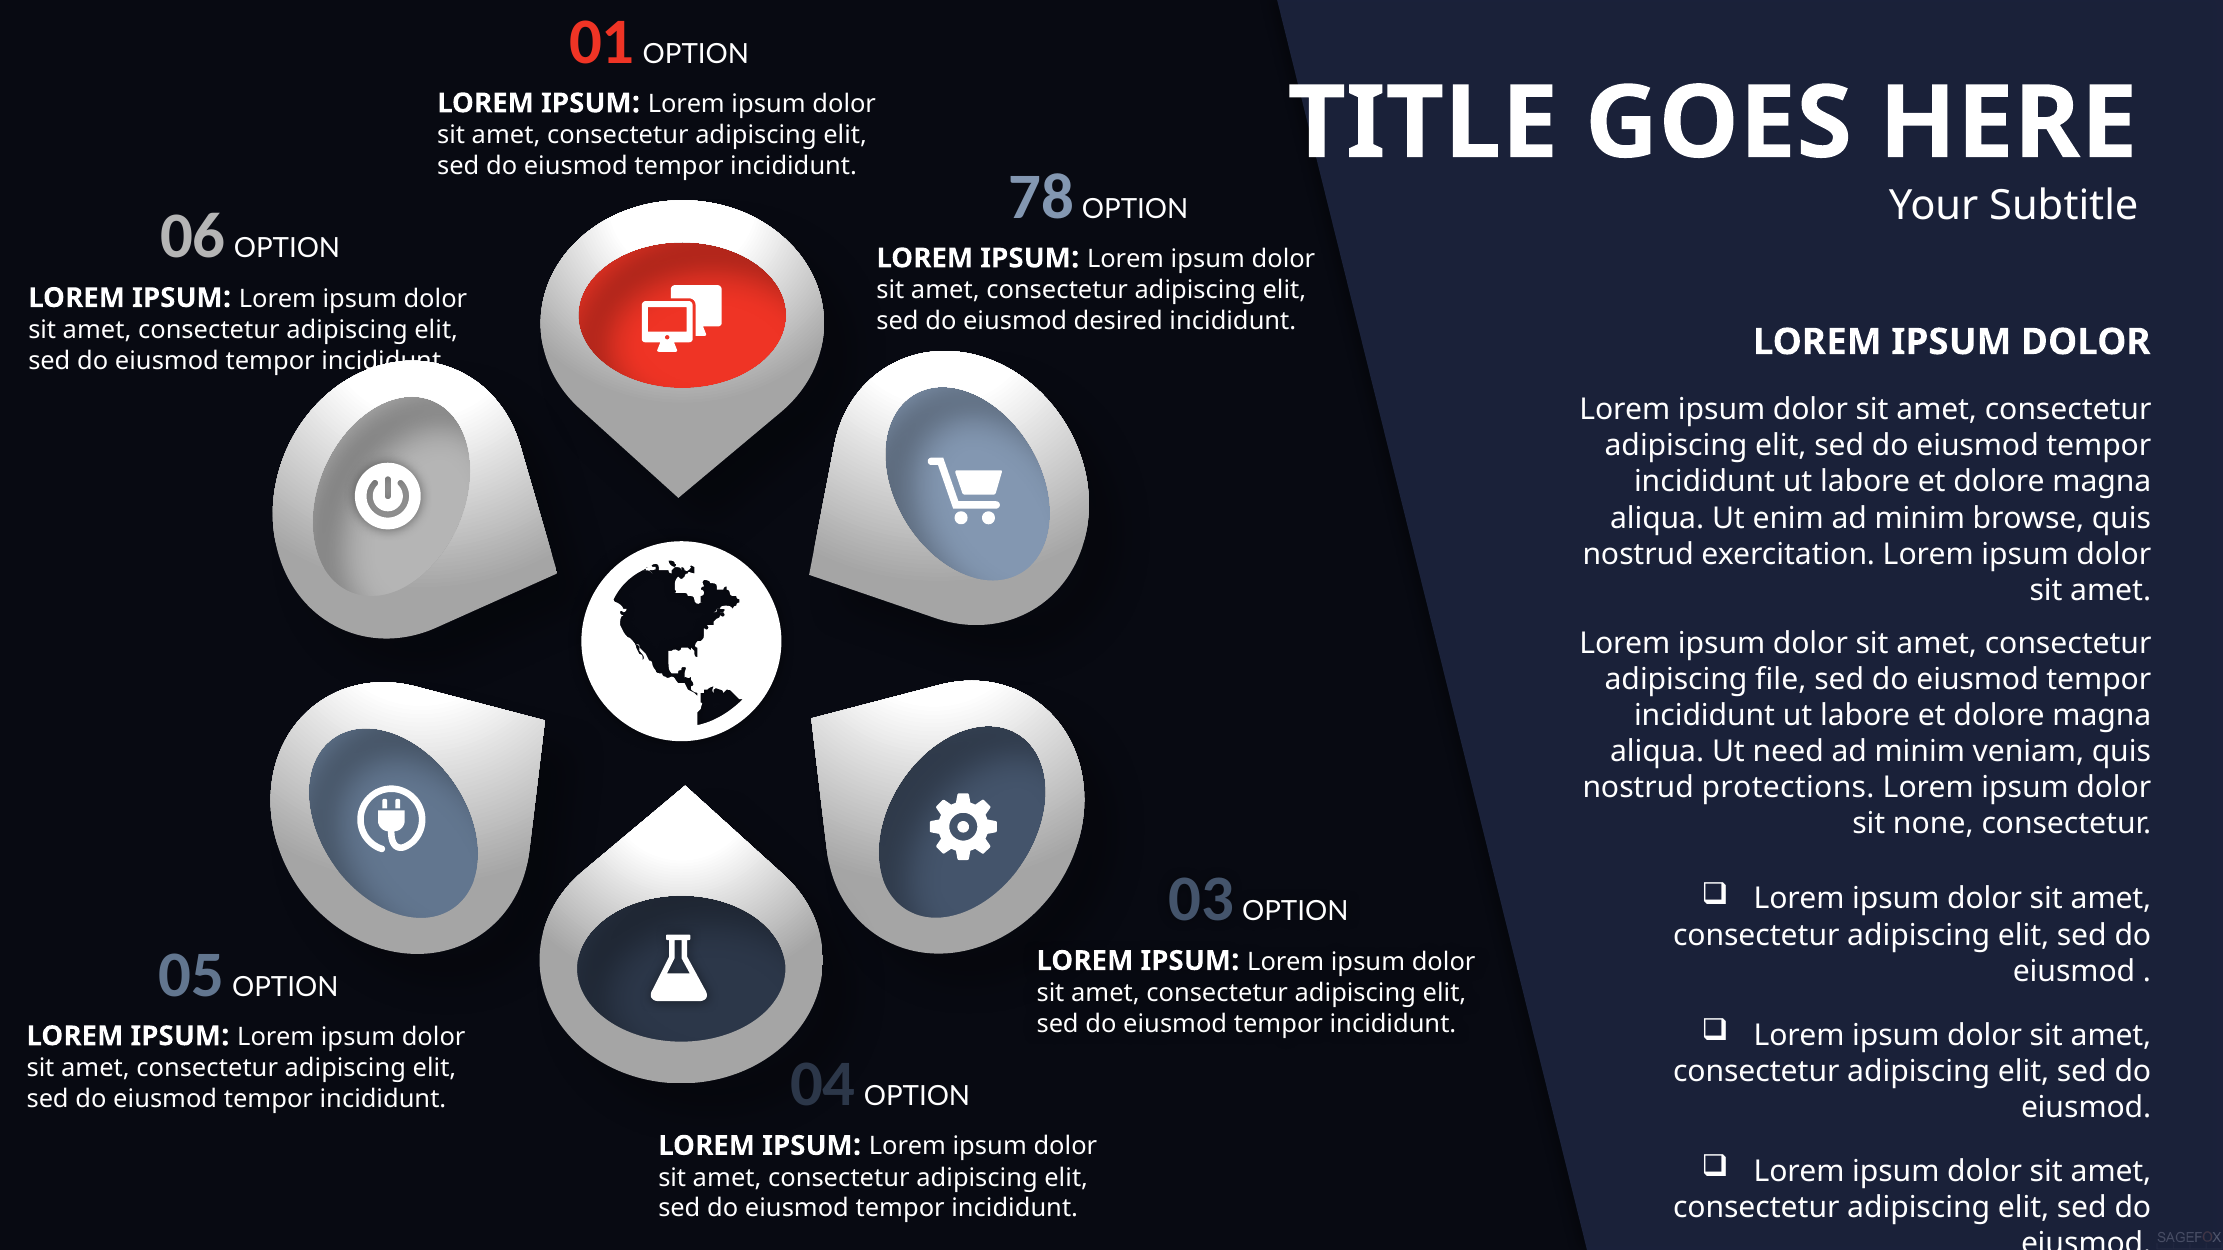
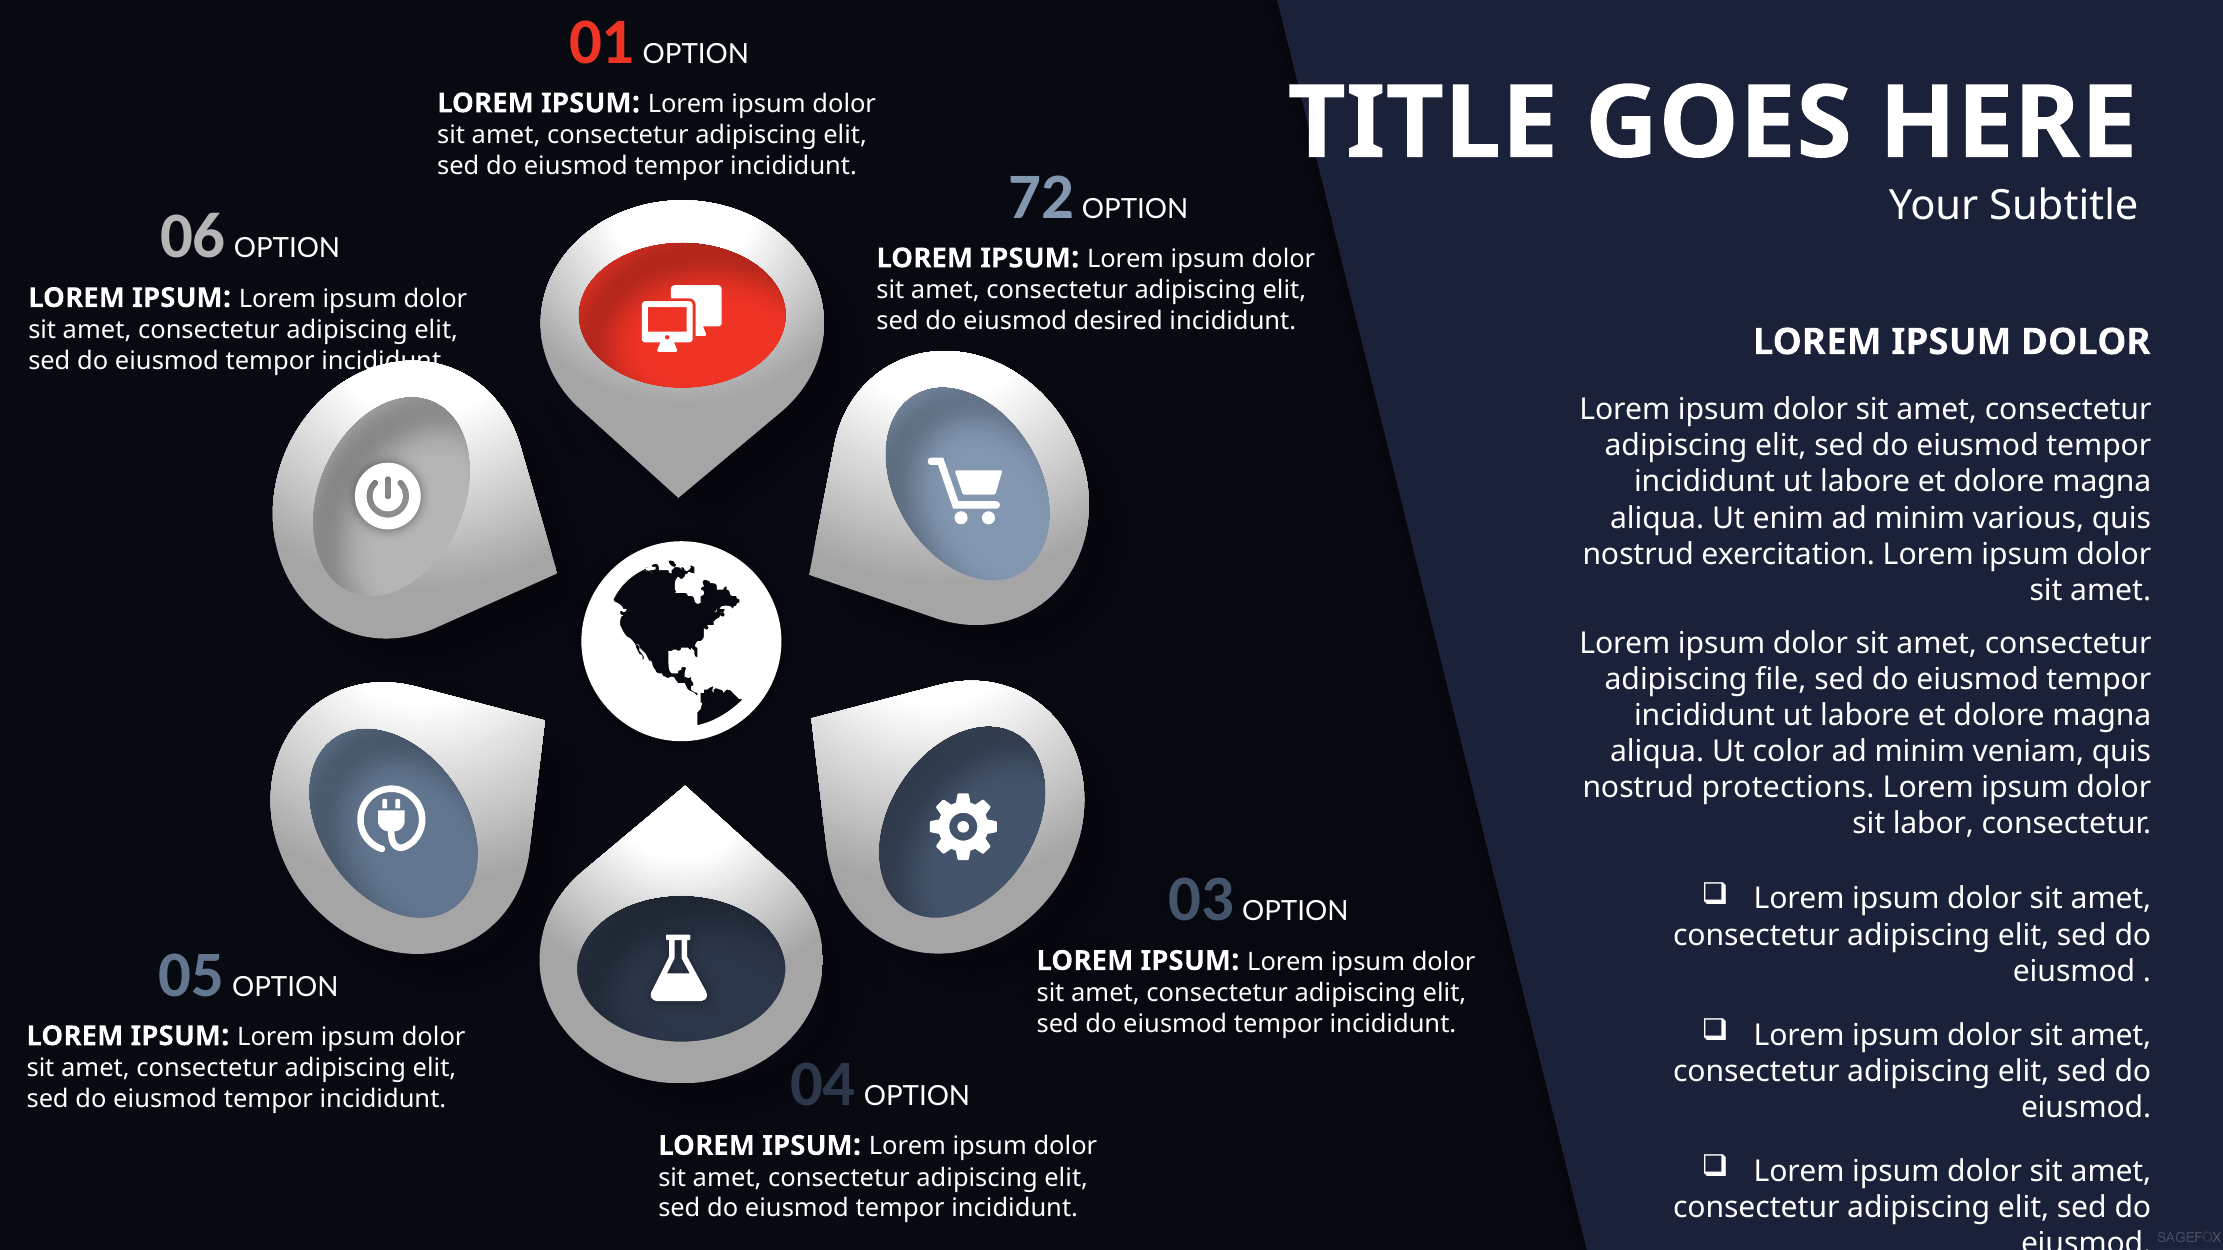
78: 78 -> 72 (1041, 197)
browse: browse -> various (2028, 518)
need: need -> color (1788, 752)
none: none -> labor (1933, 824)
